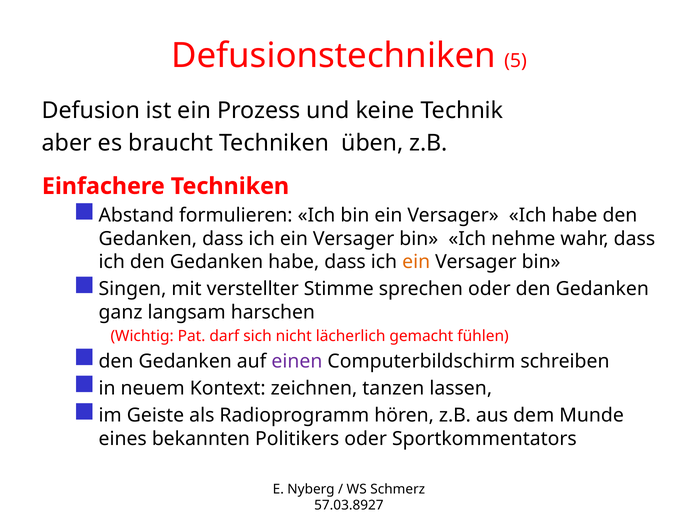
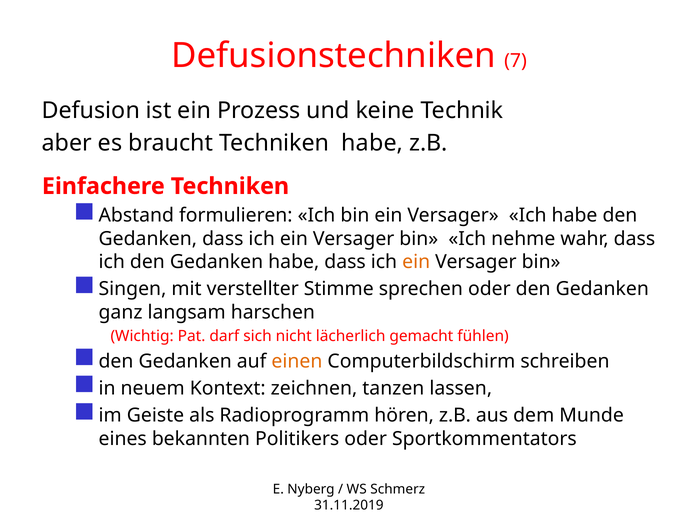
5: 5 -> 7 (515, 61)
Techniken üben: üben -> habe (372, 143)
einen colour: purple -> orange (297, 361)
57.03.8927: 57.03.8927 -> 31.11.2019 (349, 506)
